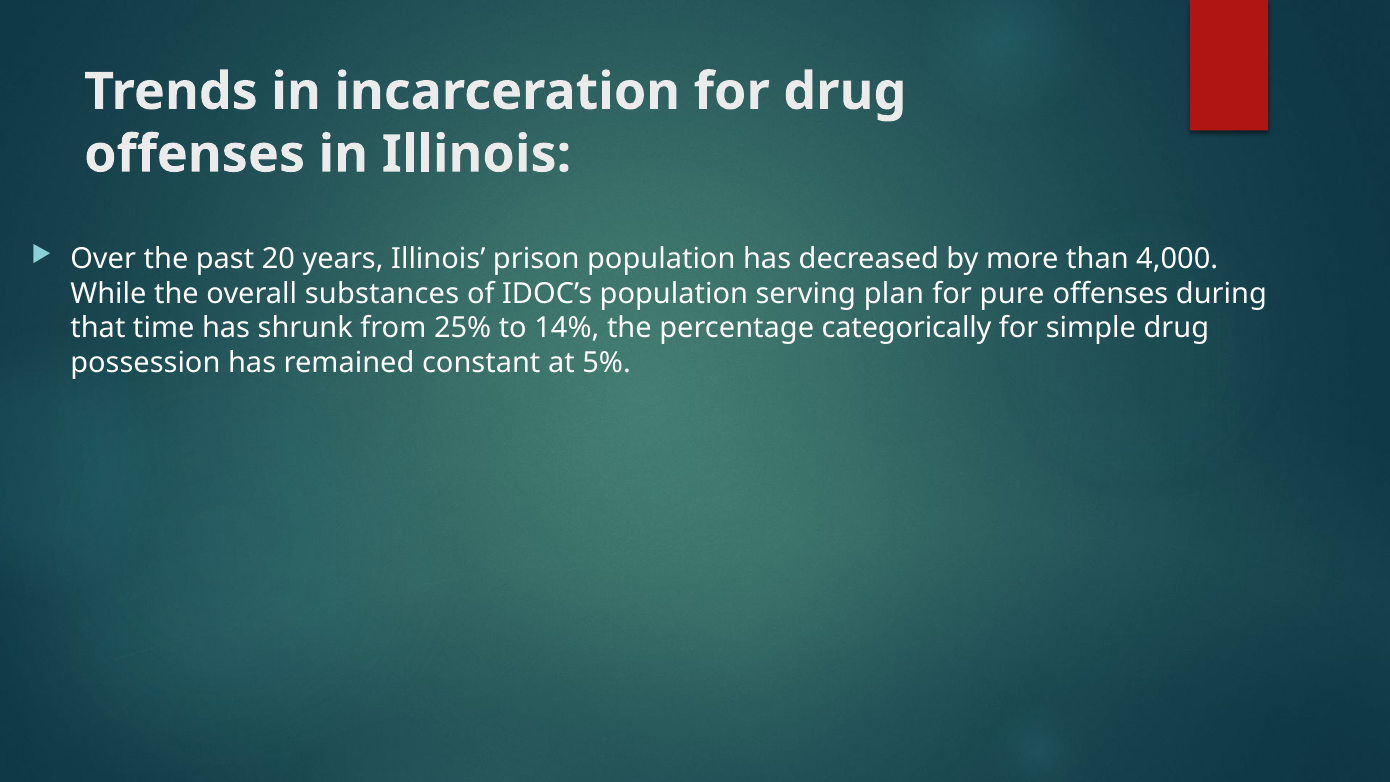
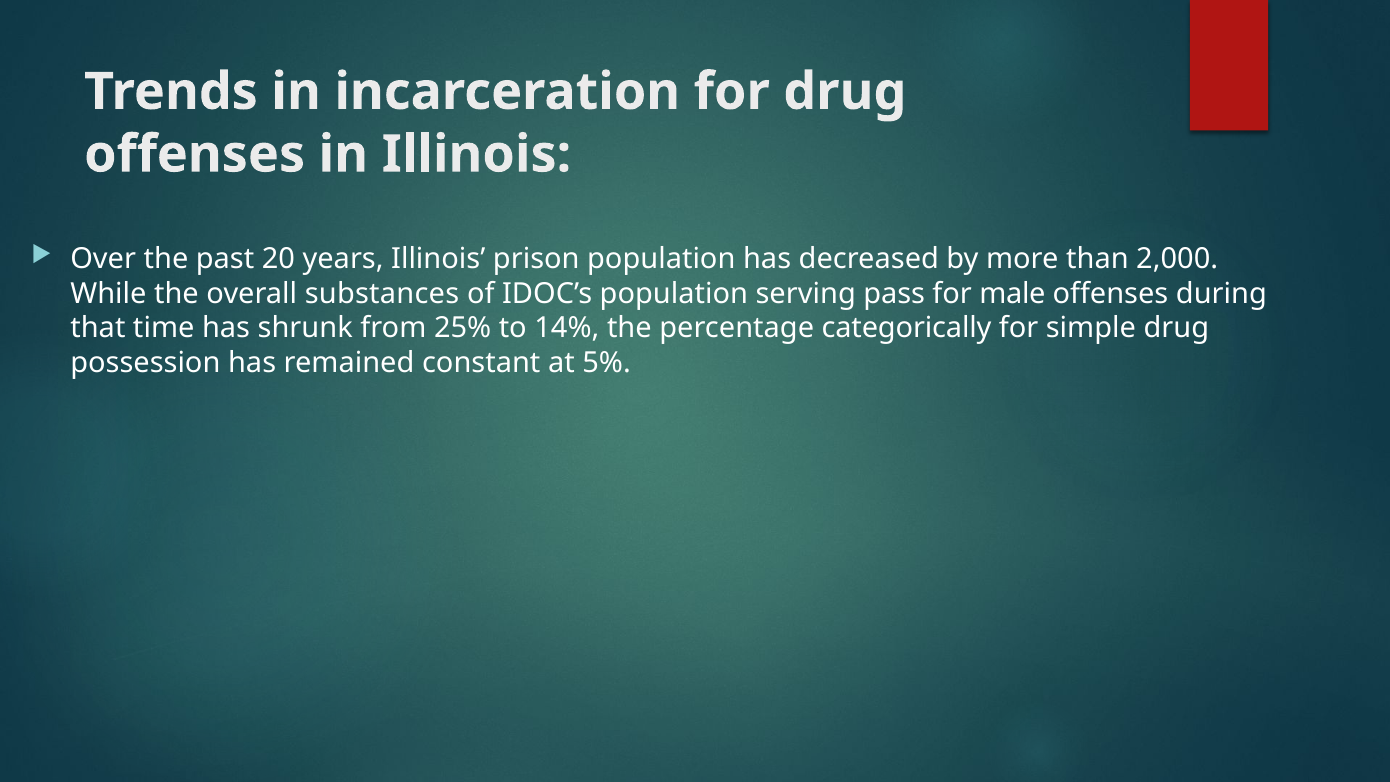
4,000: 4,000 -> 2,000 (1177, 259)
plan: plan -> pass (894, 293)
pure: pure -> male (1012, 293)
